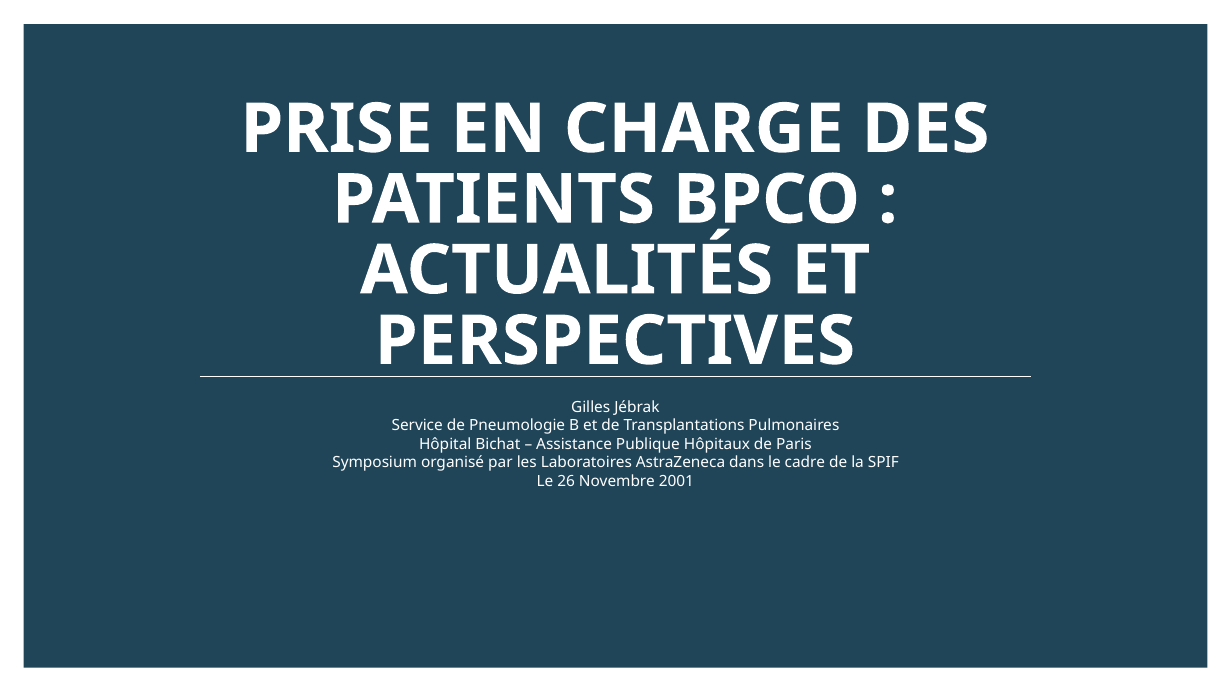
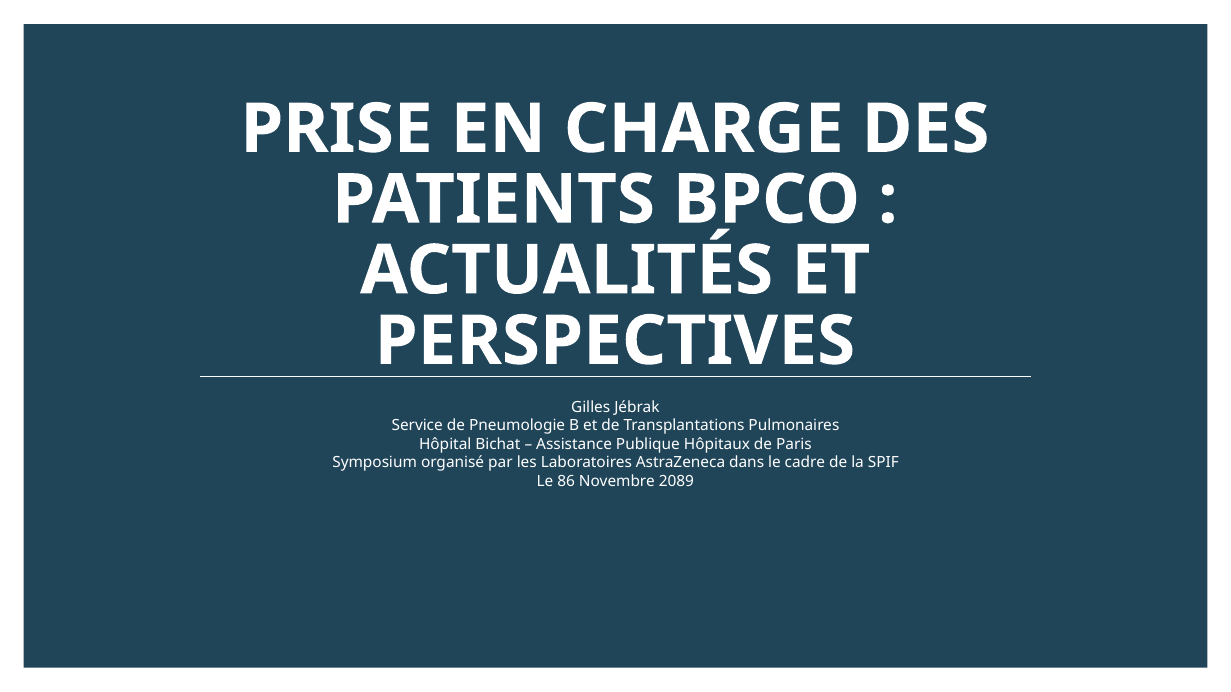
26: 26 -> 86 (566, 481)
2001: 2001 -> 2089 (676, 481)
